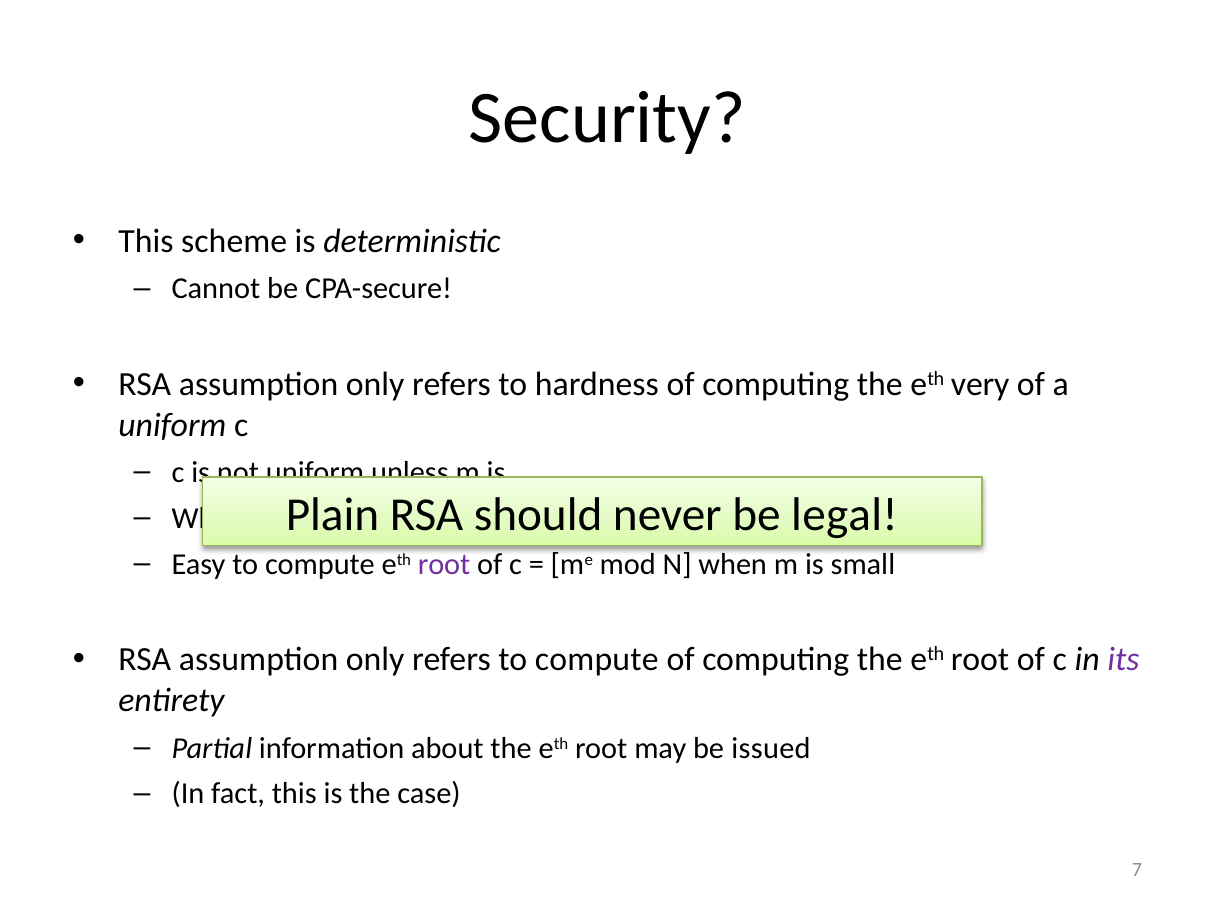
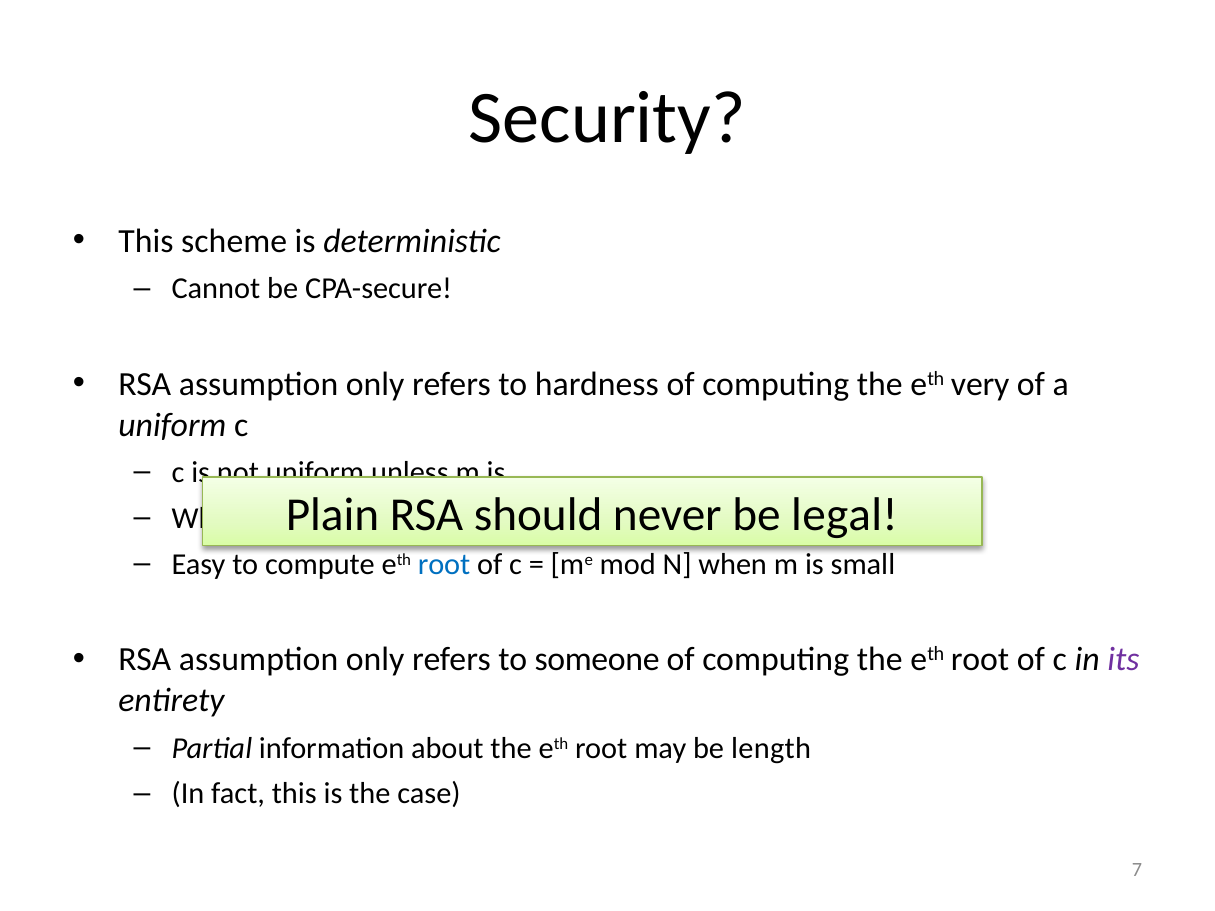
root colour: purple -> blue (444, 565)
refers to compute: compute -> someone (597, 660)
issued: issued -> length (771, 748)
